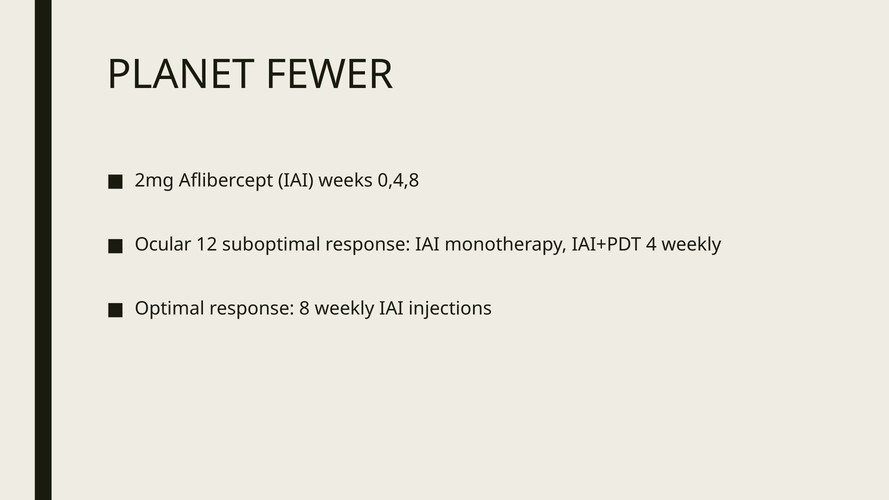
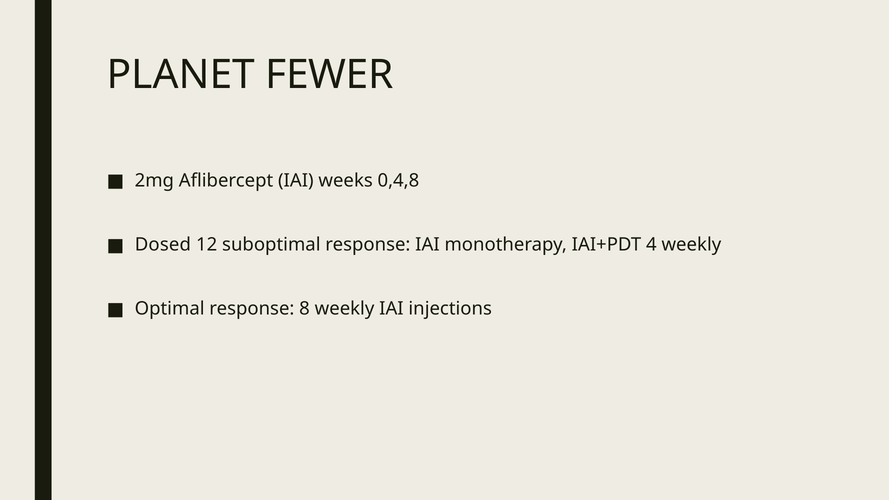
Ocular: Ocular -> Dosed (163, 245)
